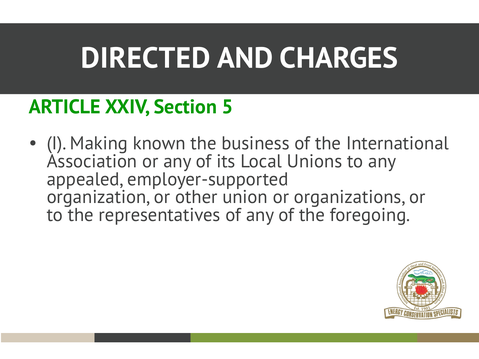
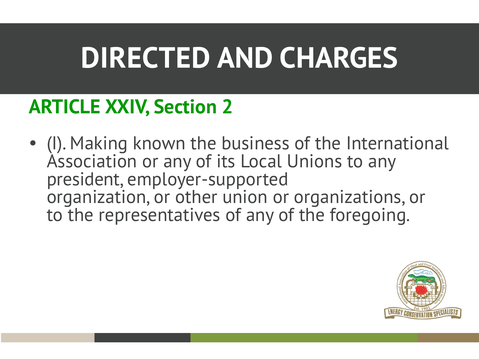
5: 5 -> 2 (228, 107)
appealed: appealed -> president (85, 179)
